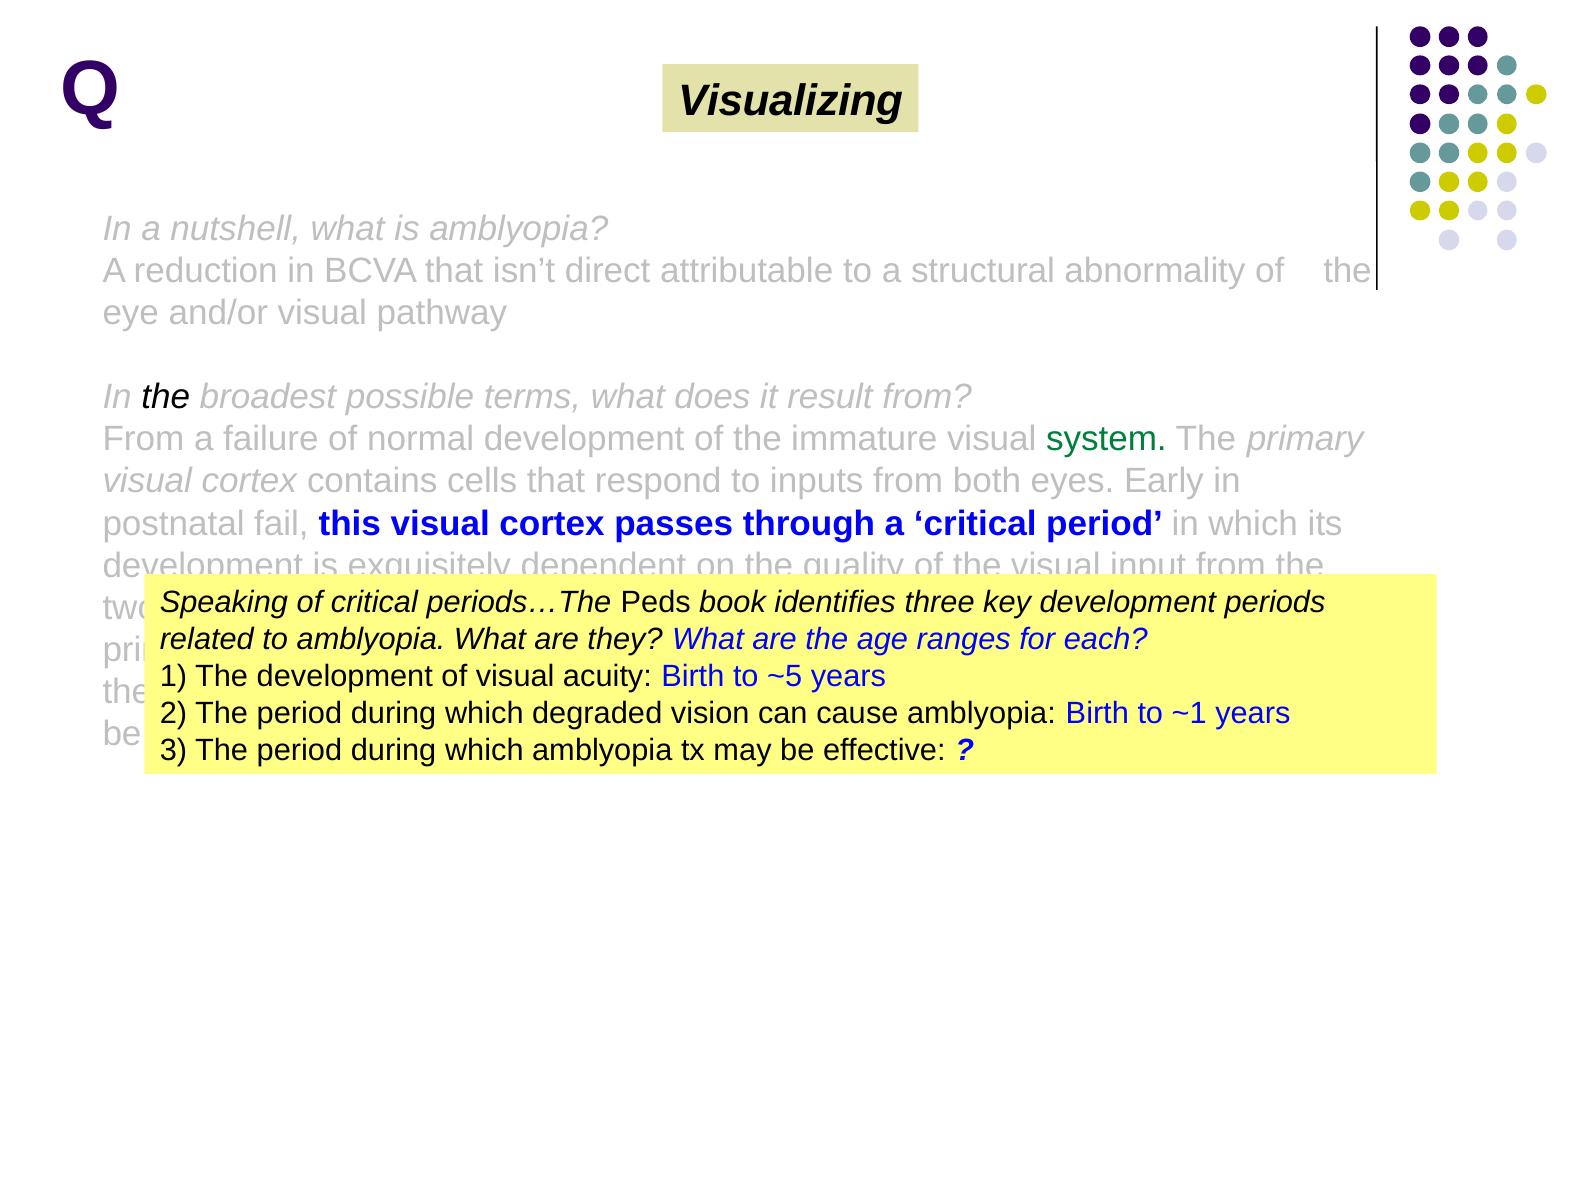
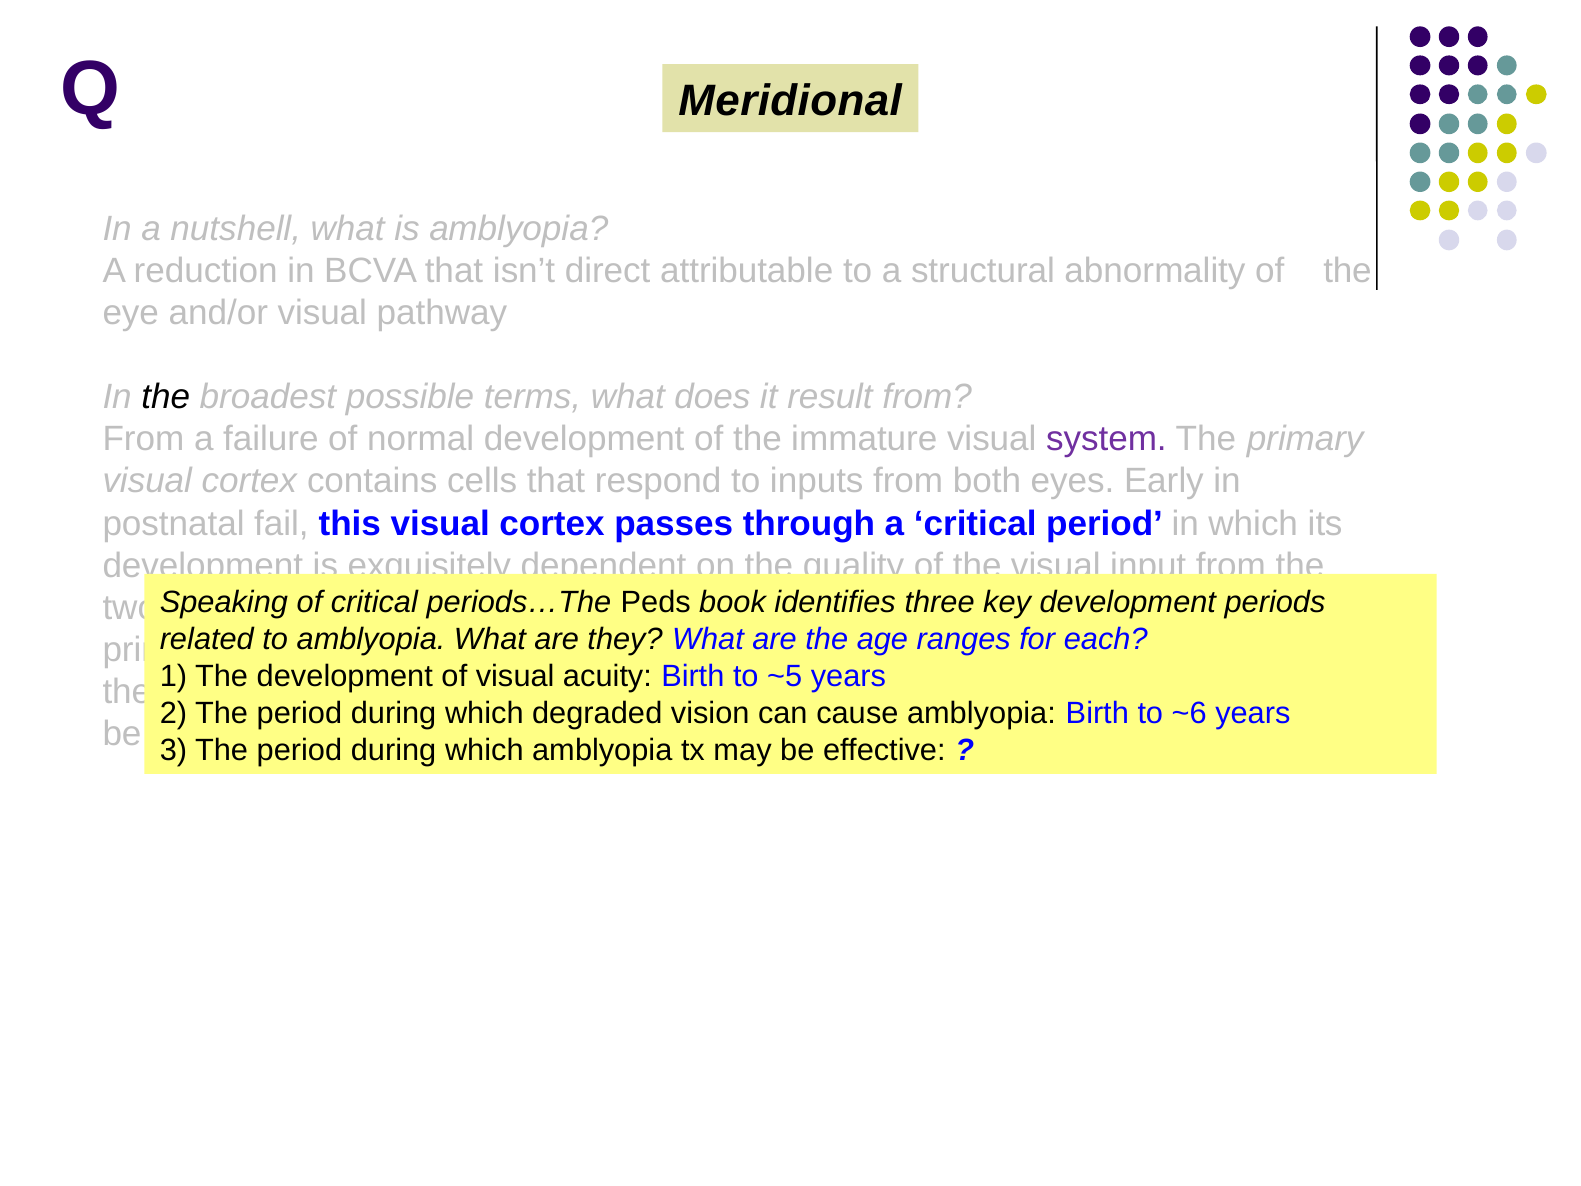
Visualizing: Visualizing -> Meridional (790, 101)
system colour: green -> purple (1106, 439)
~1: ~1 -> ~6 (1189, 713)
